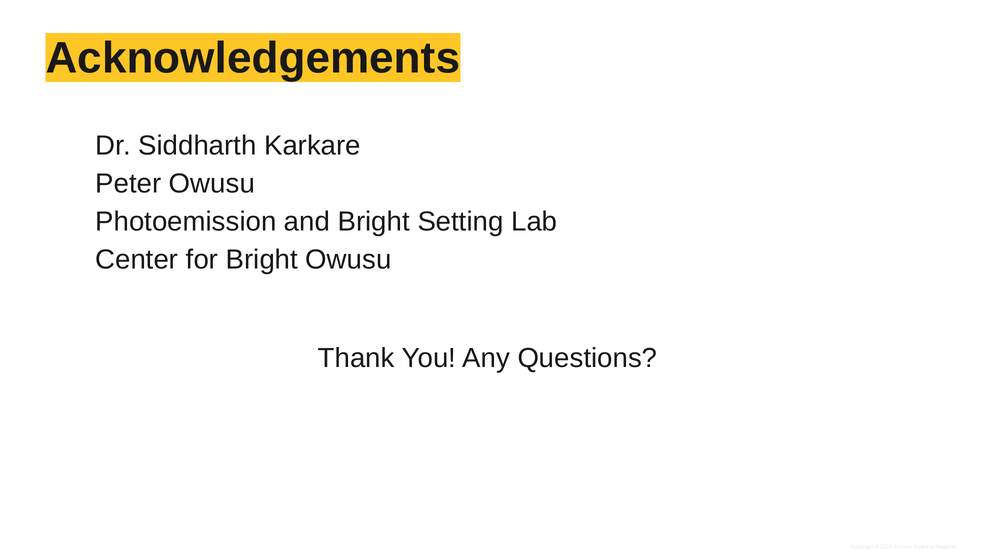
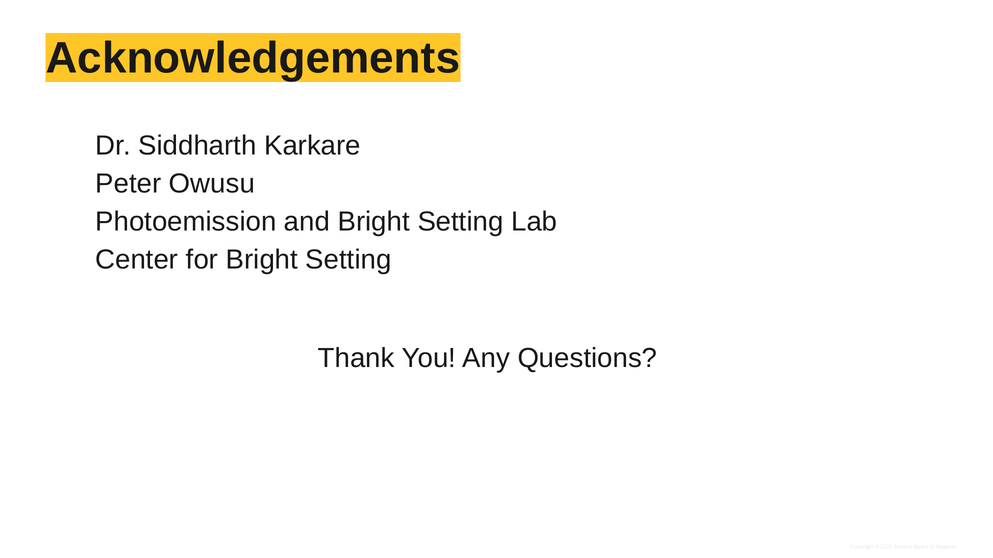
for Bright Owusu: Owusu -> Setting (348, 260)
